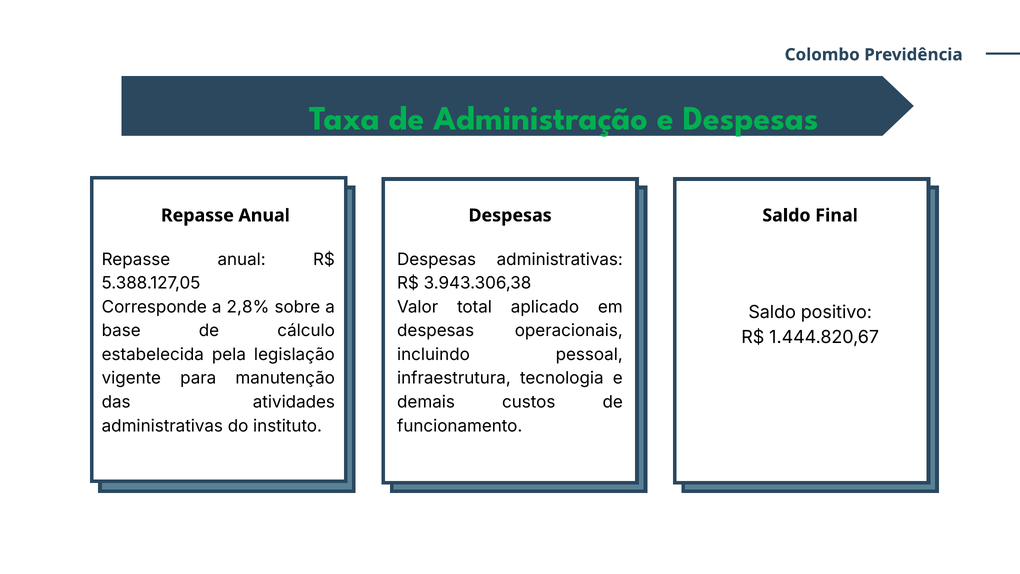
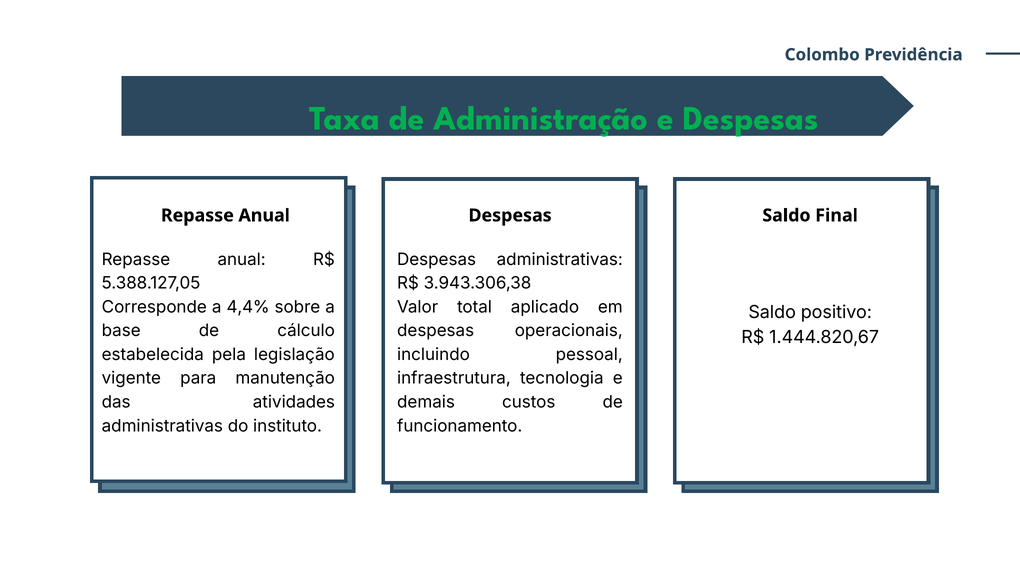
2,8%: 2,8% -> 4,4% (248, 307)
